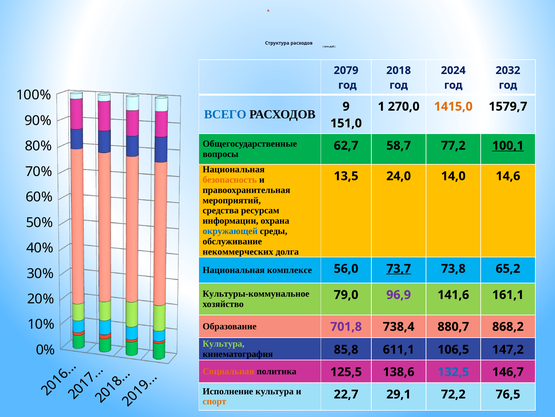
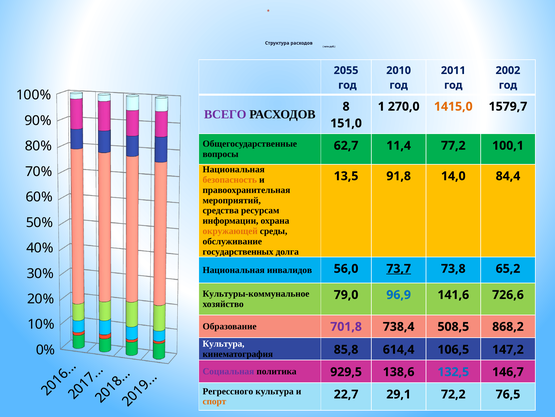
2079: 2079 -> 2055 (346, 70)
2018: 2018 -> 2010 (399, 70)
2024: 2024 -> 2011 (453, 70)
2032: 2032 -> 2002 (508, 70)
ВСЕГО colour: blue -> purple (225, 114)
9: 9 -> 8 (346, 106)
58,7: 58,7 -> 11,4 (399, 145)
100,1 underline: present -> none (508, 145)
24,0: 24,0 -> 91,8 (399, 176)
14,6: 14,6 -> 84,4 (508, 176)
окружающей colour: blue -> orange (230, 231)
некоммерческих: некоммерческих -> государственных (238, 251)
комплексе: комплексе -> инвалидов (290, 270)
96,9 colour: purple -> blue (399, 294)
161,1: 161,1 -> 726,6 (508, 294)
880,7: 880,7 -> 508,5 (453, 326)
Культура colour: light green -> white (224, 343)
611,1: 611,1 -> 614,4 (399, 349)
Социальная colour: orange -> purple (228, 371)
125,5: 125,5 -> 929,5 (346, 371)
Исполнение: Исполнение -> Регрессного (228, 391)
